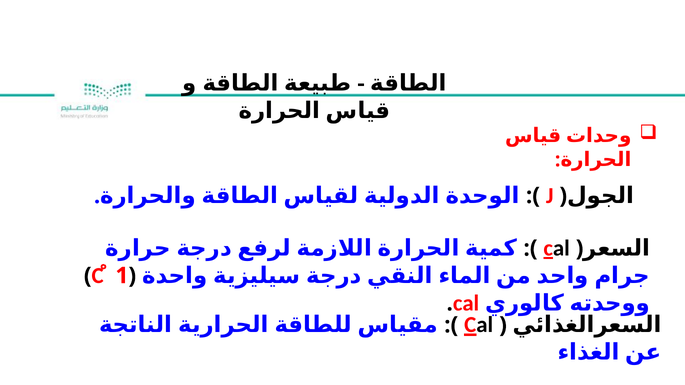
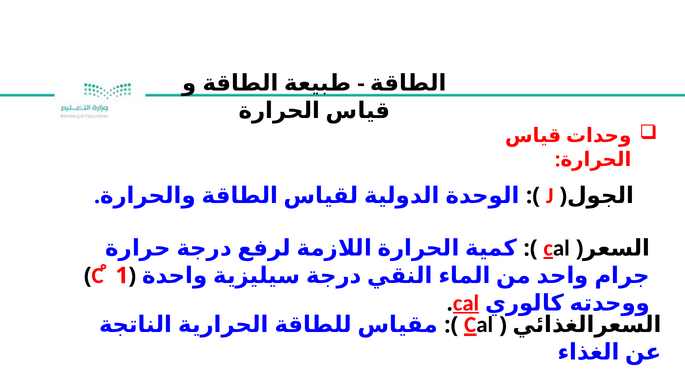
cal underline: none -> present (466, 303)
